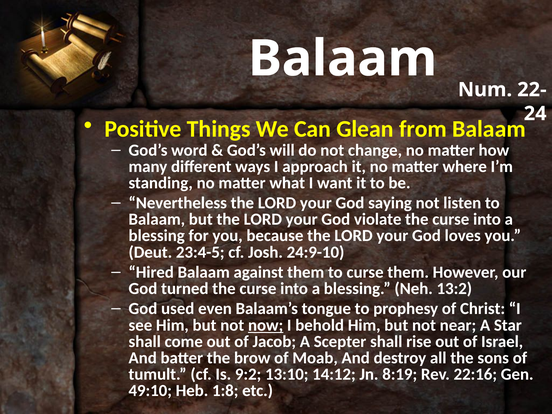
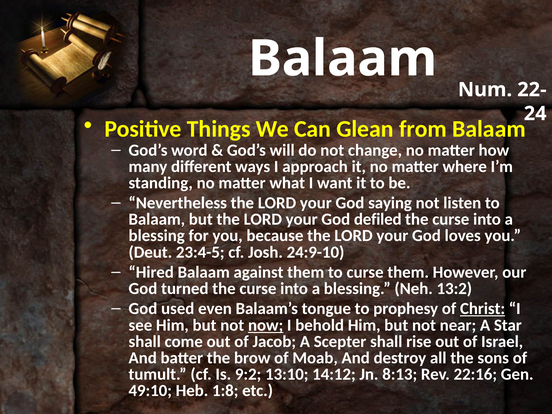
violate: violate -> defiled (378, 219)
Christ underline: none -> present (483, 309)
8:19: 8:19 -> 8:13 (400, 374)
